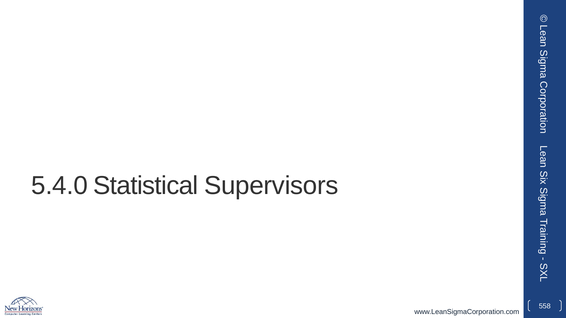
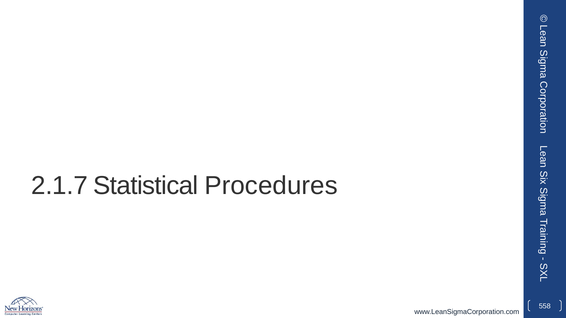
5.4.0: 5.4.0 -> 2.1.7 (60, 186)
Supervisors: Supervisors -> Procedures (271, 186)
